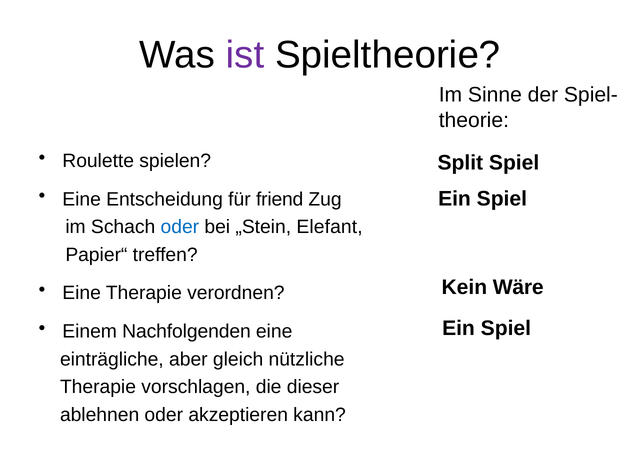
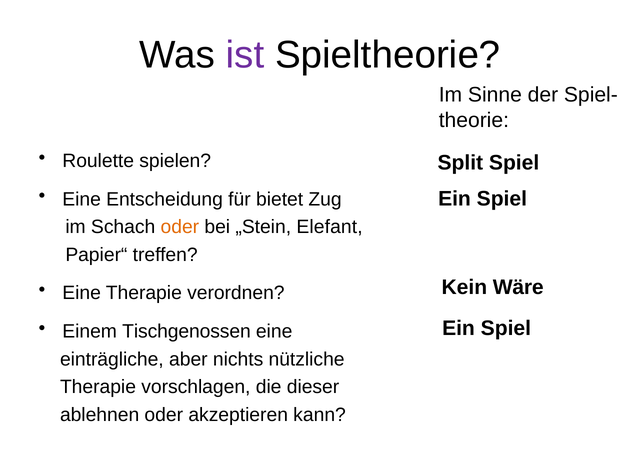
friend: friend -> bietet (280, 199)
oder colour: blue -> orange (180, 227)
Nachfolgenden: Nachfolgenden -> Tischgenossen (187, 331)
gleich: gleich -> nichts (238, 359)
